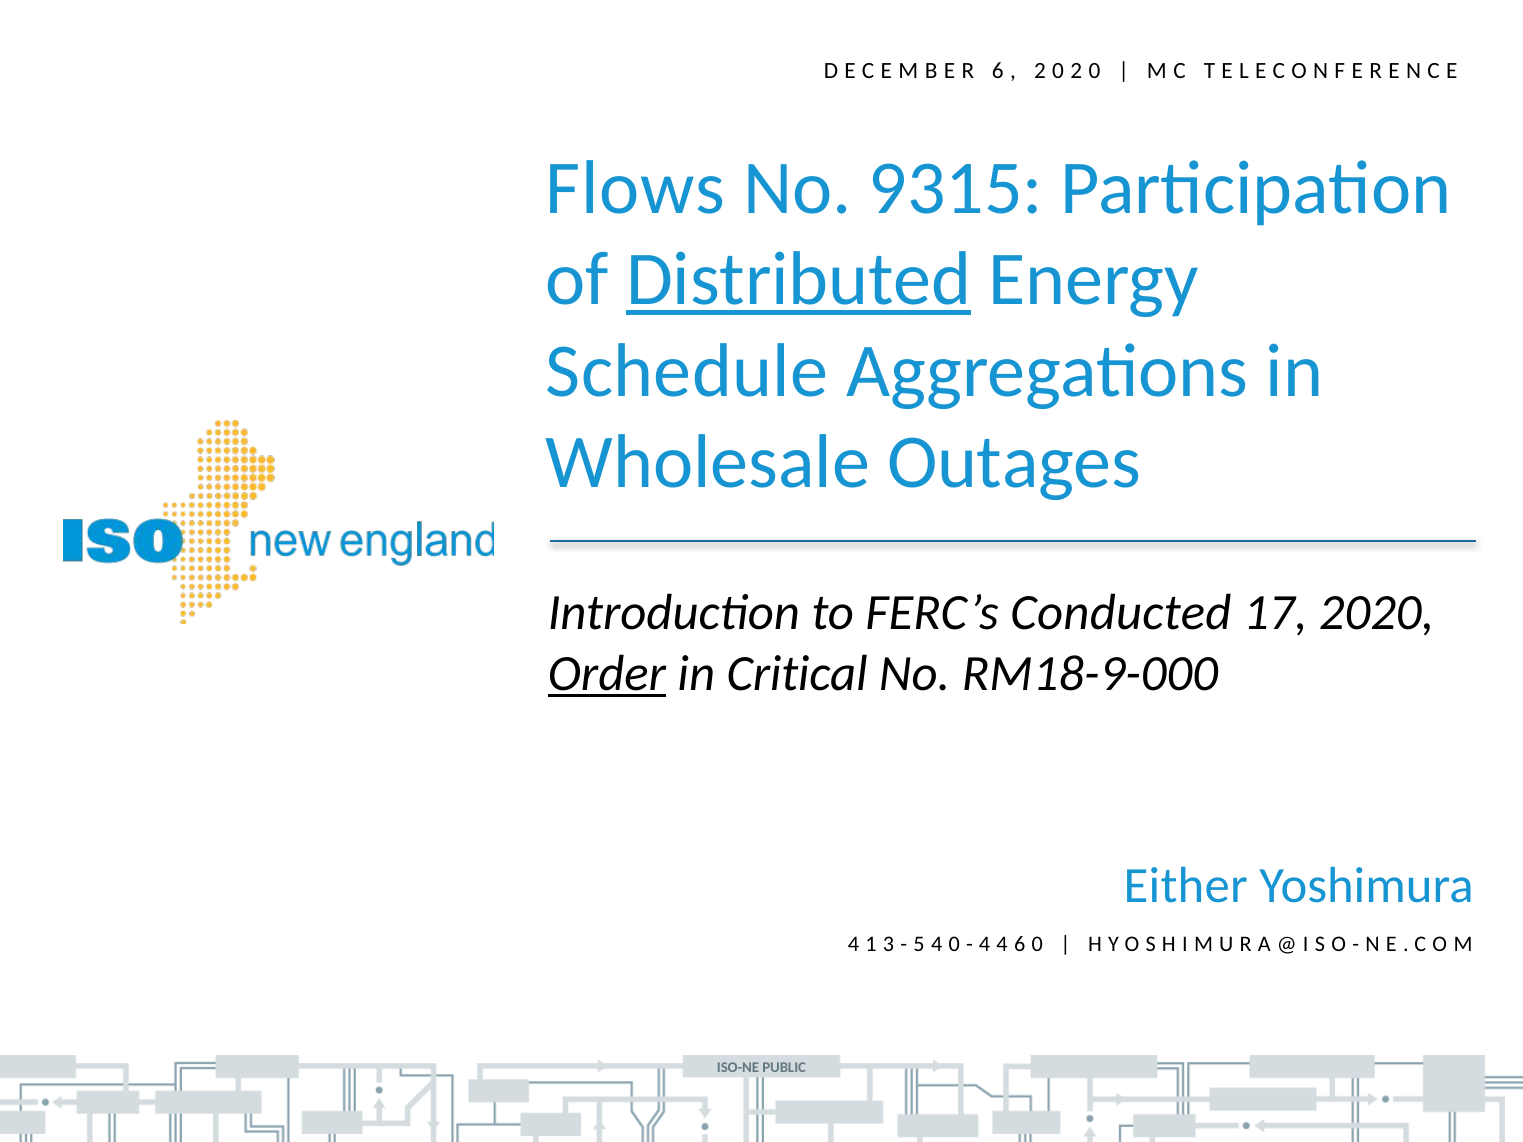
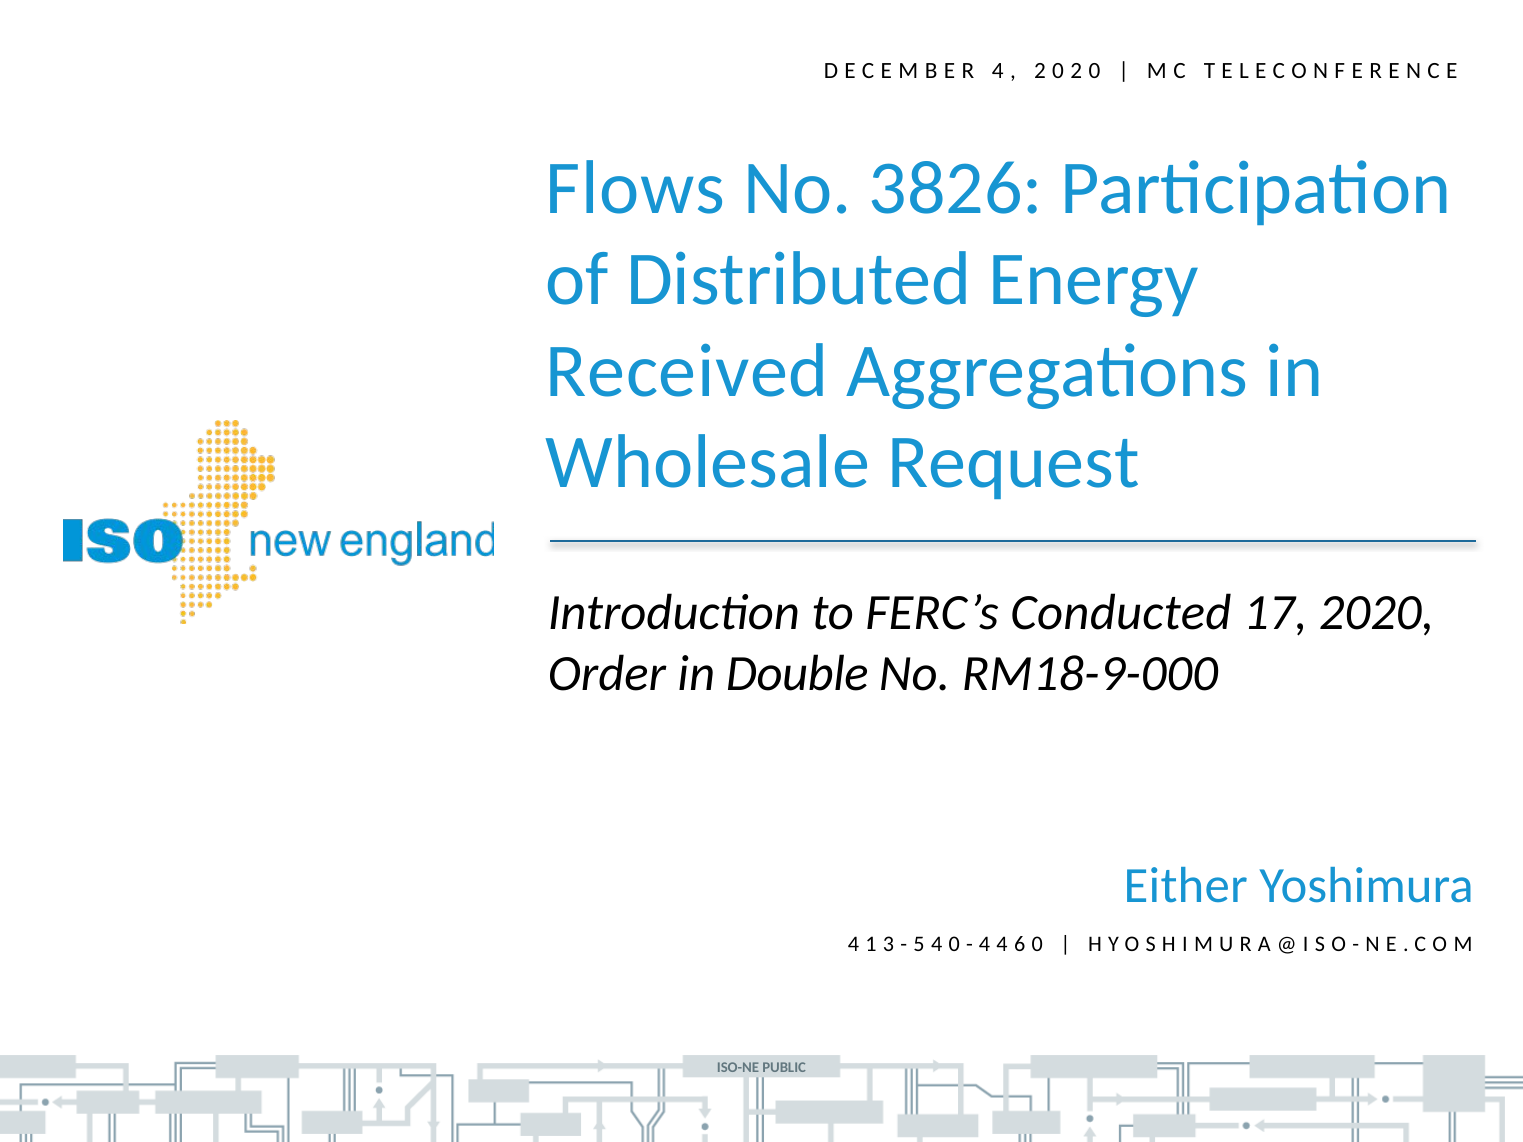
6: 6 -> 4 (998, 71)
9315: 9315 -> 3826 (956, 188)
Distributed underline: present -> none (799, 280)
Schedule: Schedule -> Received (687, 371)
Outages: Outages -> Request (1014, 463)
Order underline: present -> none (607, 674)
Critical: Critical -> Double (797, 674)
